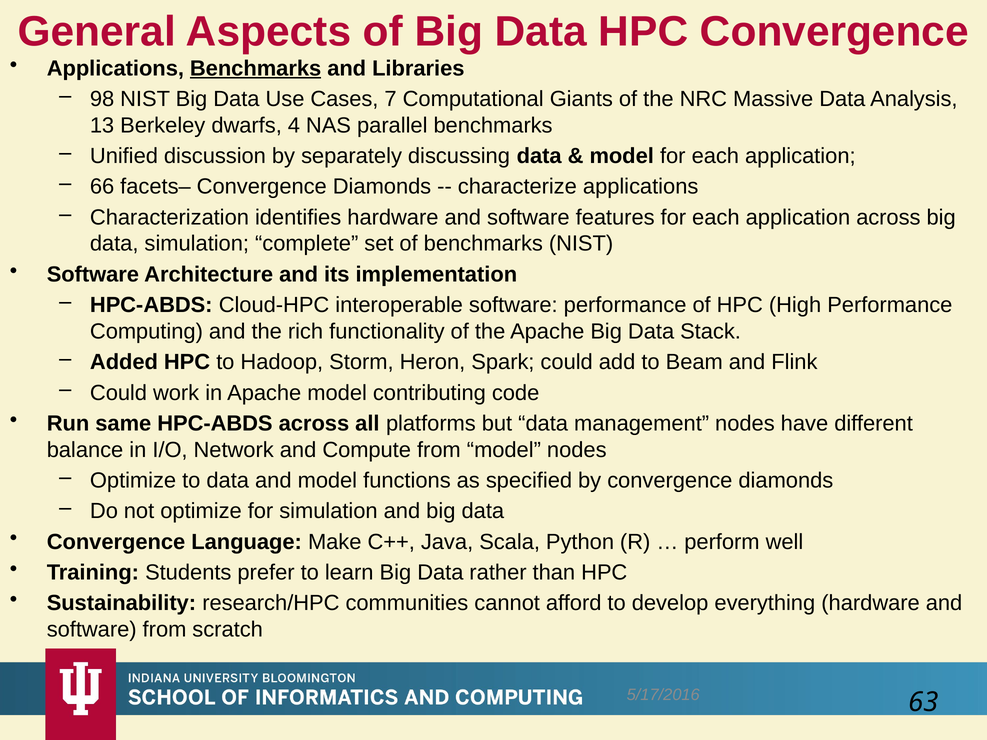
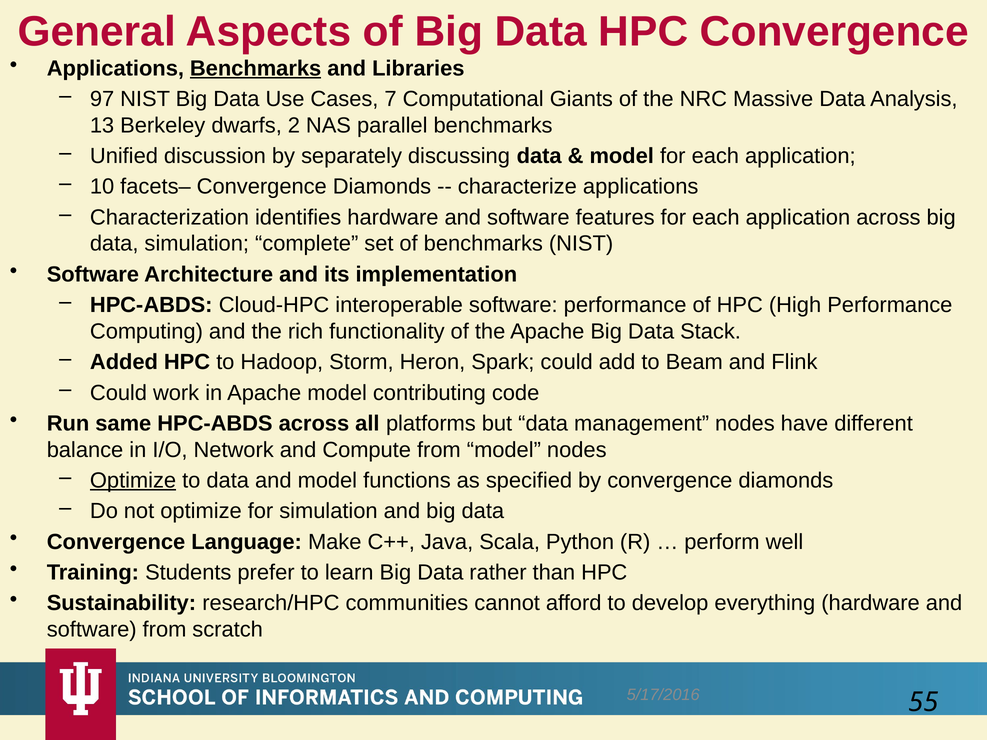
98: 98 -> 97 (102, 99)
4: 4 -> 2 (294, 125)
66: 66 -> 10 (102, 187)
Optimize underline: none -> present (133, 481)
63: 63 -> 55 (923, 702)
